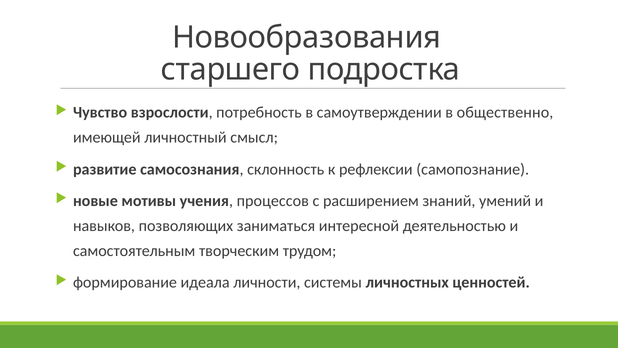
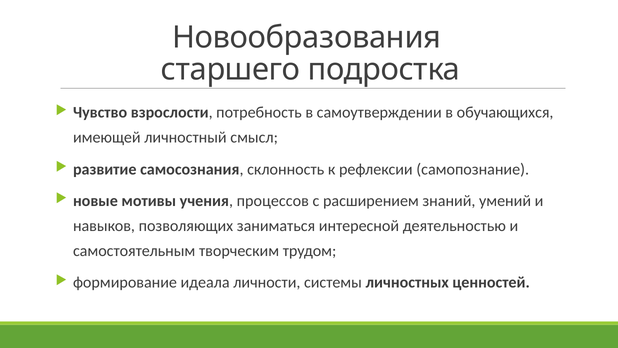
общественно: общественно -> обучающихся (505, 112)
